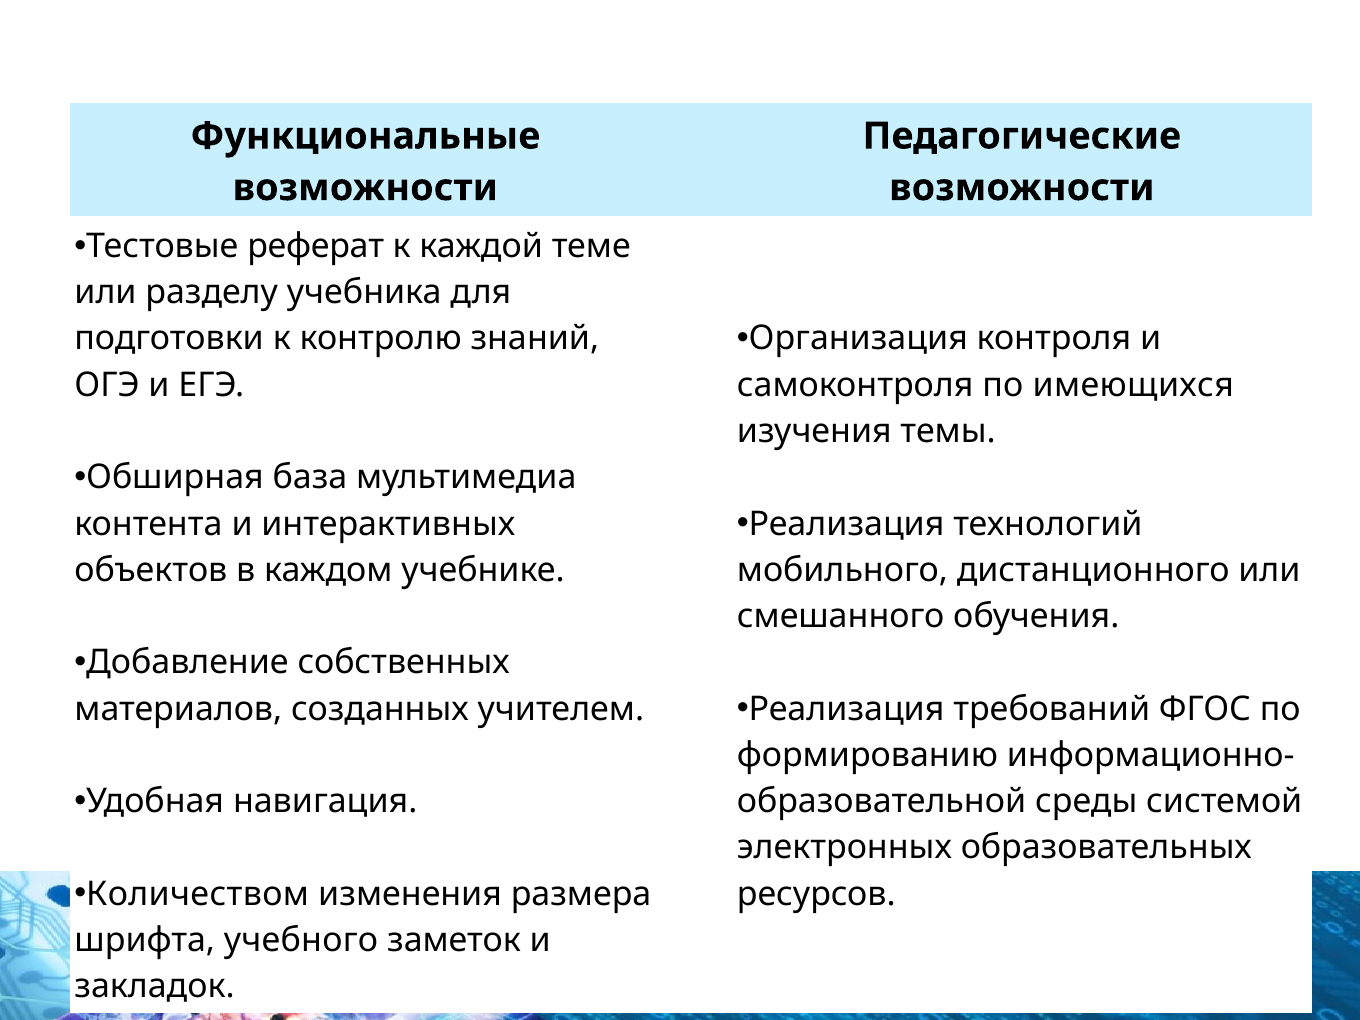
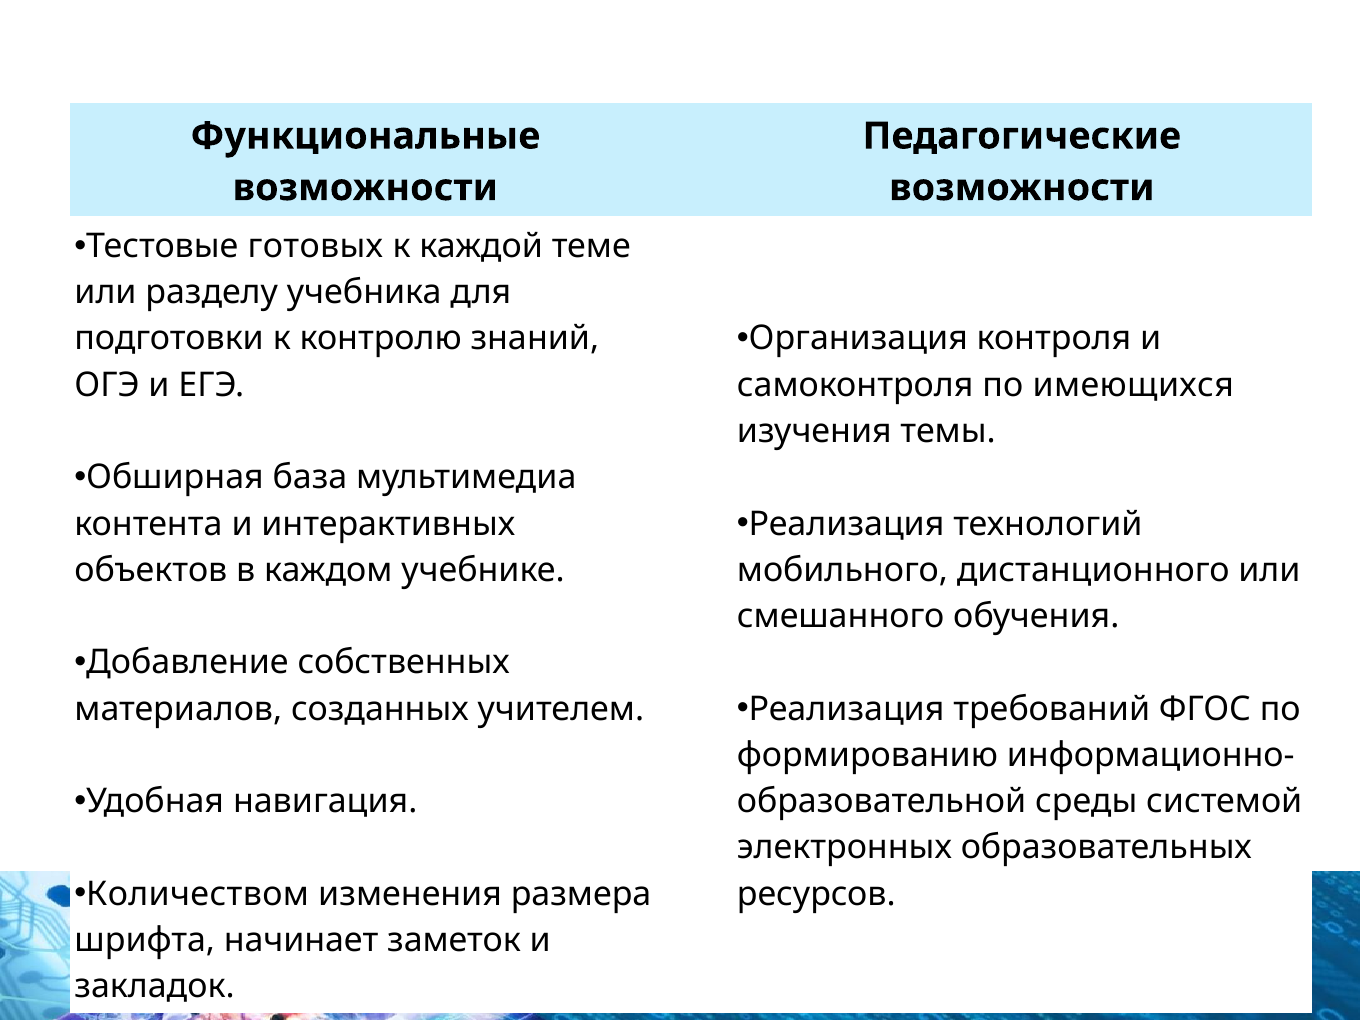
реферат: реферат -> готовых (315, 246)
учебного: учебного -> начинает (301, 940)
